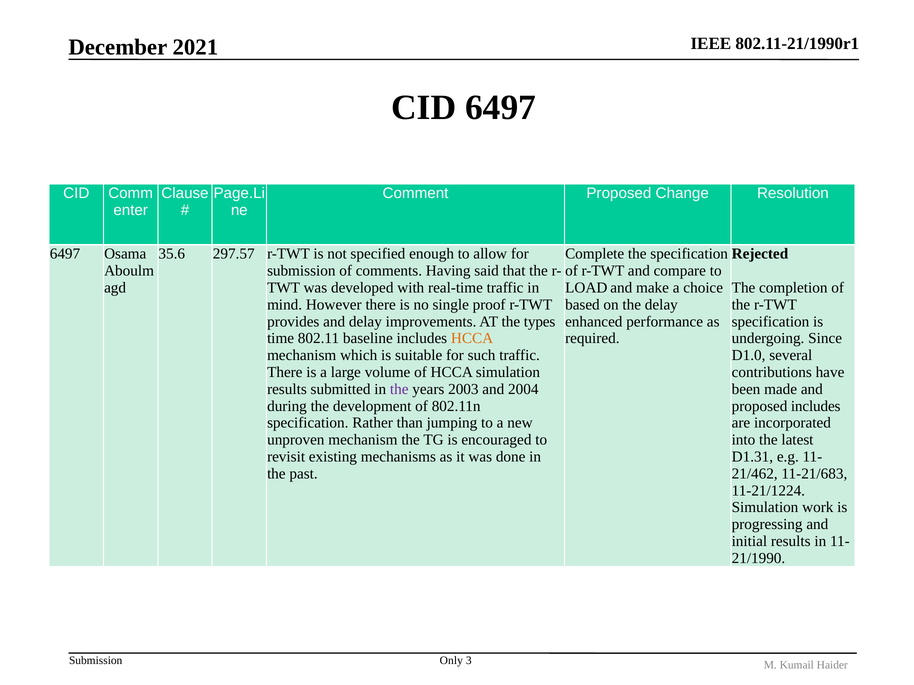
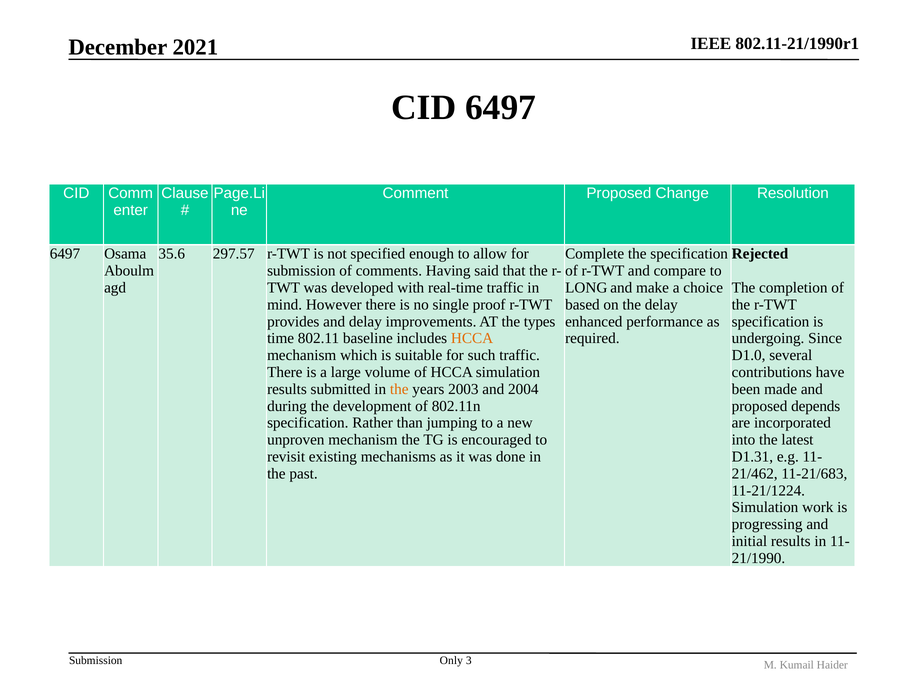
LOAD: LOAD -> LONG (586, 288)
the colour: purple -> orange (399, 389)
proposed includes: includes -> depends (816, 406)
